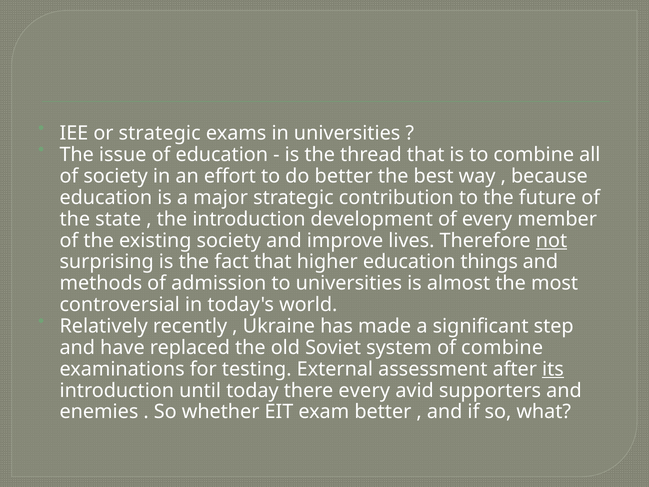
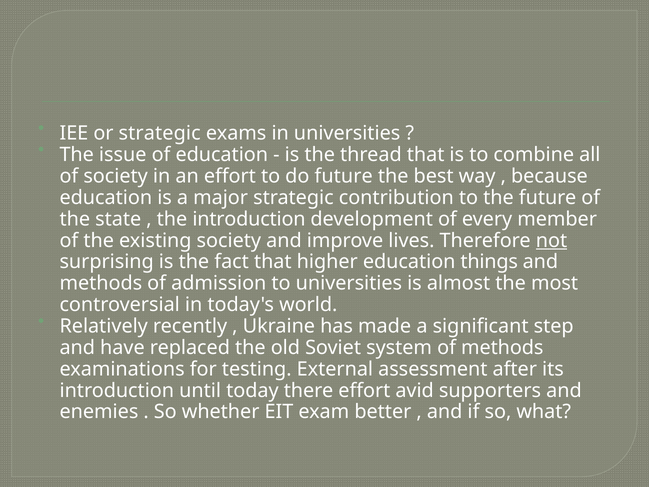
do better: better -> future (344, 176)
of combine: combine -> methods (502, 347)
its underline: present -> none (553, 369)
there every: every -> effort (364, 390)
